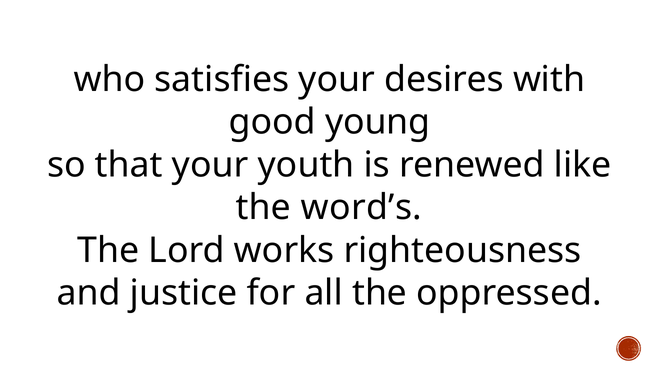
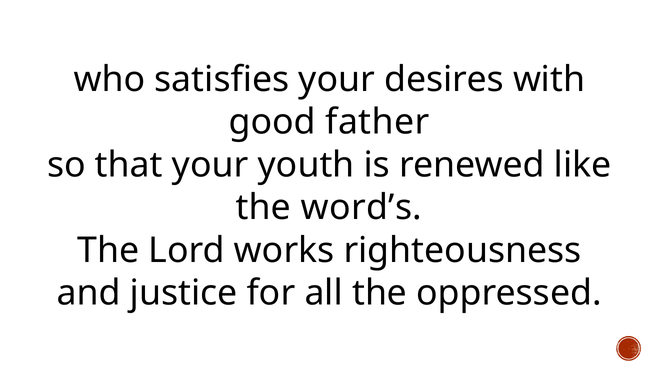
young: young -> father (377, 122)
